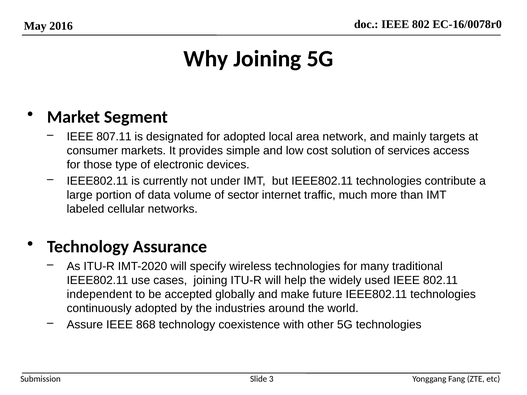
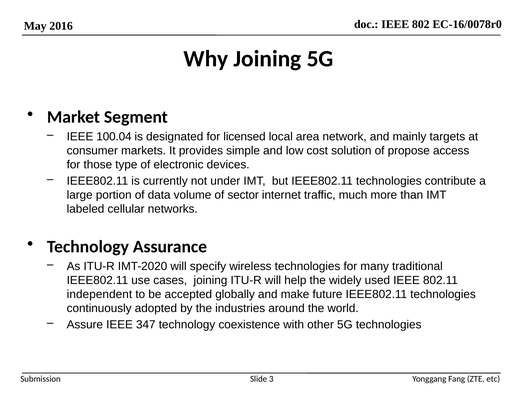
807.11: 807.11 -> 100.04 (114, 137)
for adopted: adopted -> licensed (244, 137)
services: services -> propose (409, 151)
868: 868 -> 347 (146, 325)
